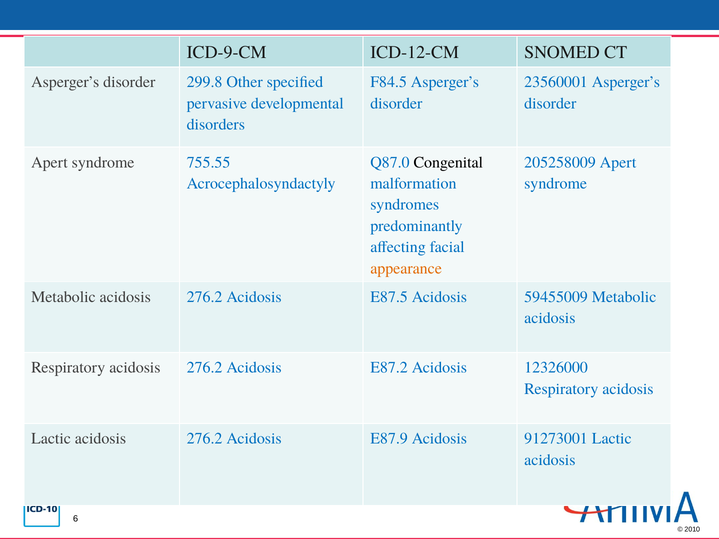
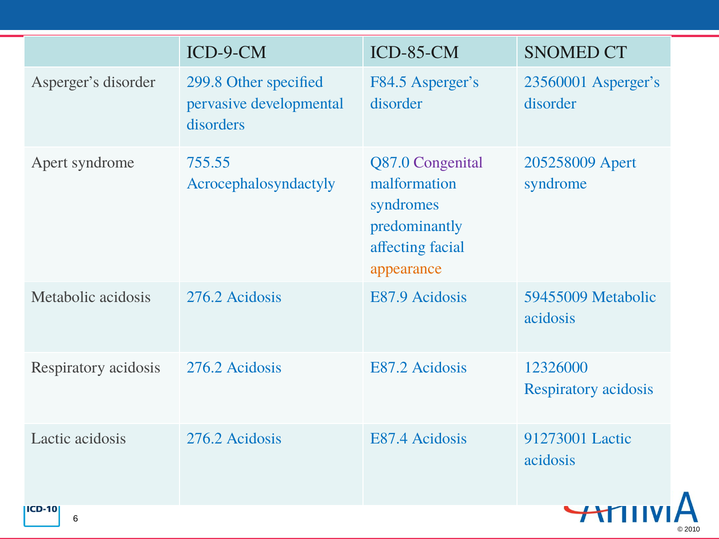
ICD-12-CM: ICD-12-CM -> ICD-85-CM (415, 53)
Congenital colour: black -> purple (448, 162)
E87.5: E87.5 -> E87.9 (389, 297)
E87.9: E87.9 -> E87.4 (389, 439)
